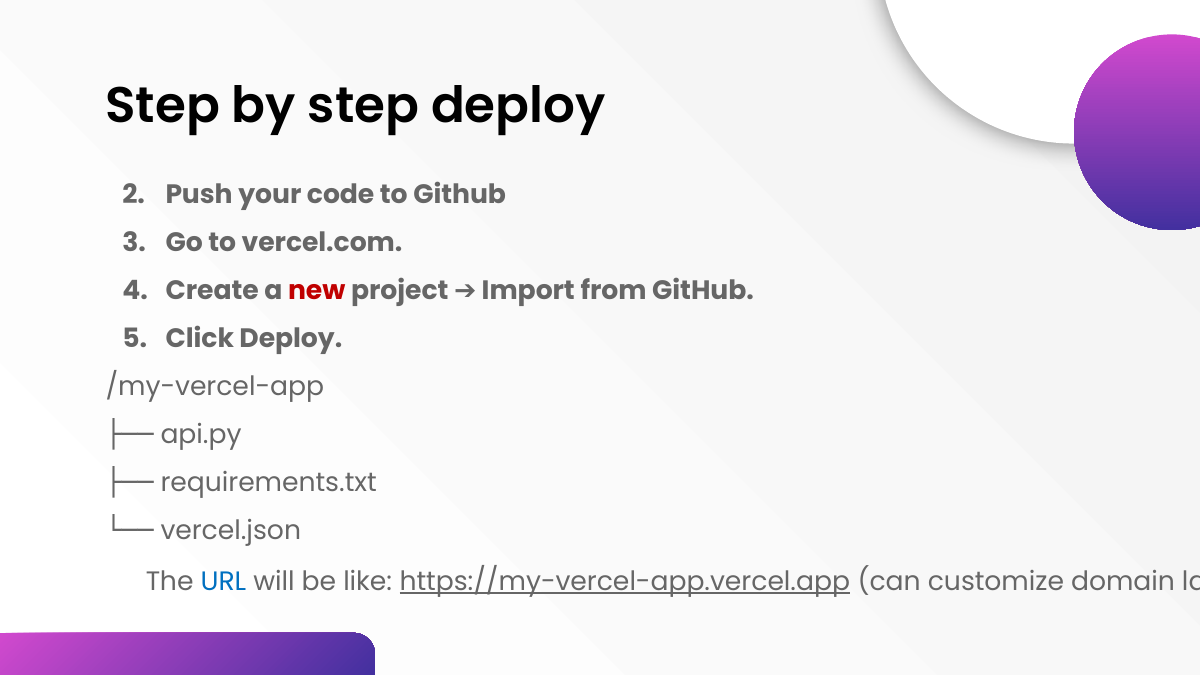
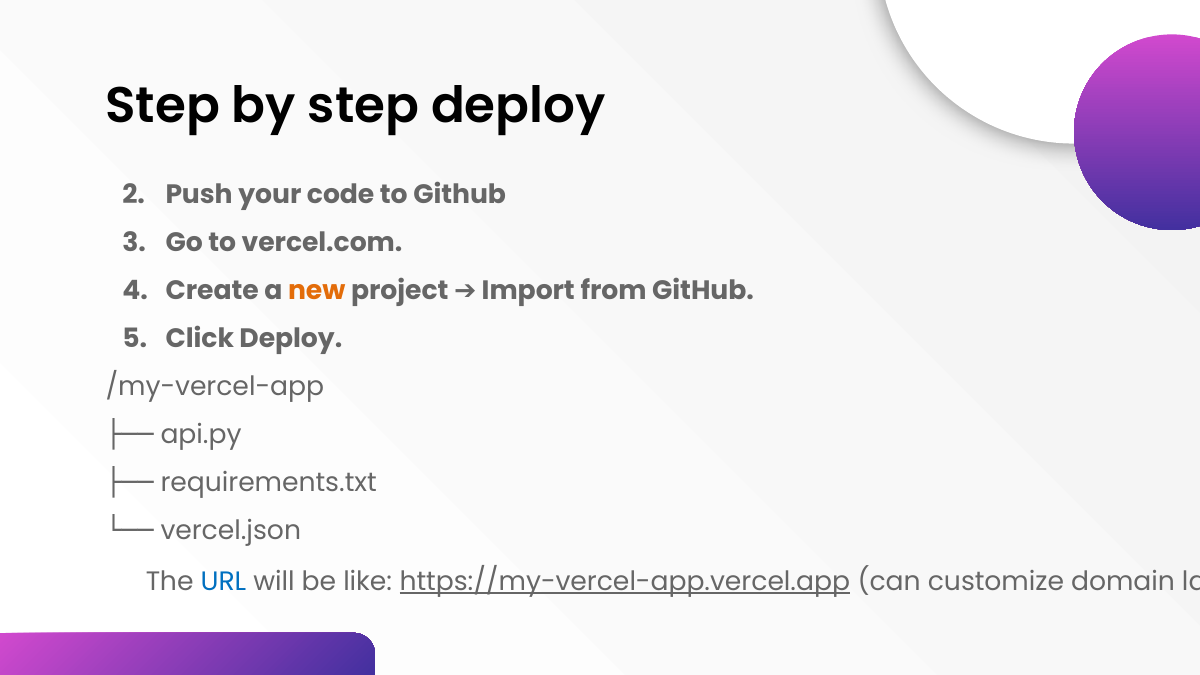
new colour: red -> orange (317, 291)
